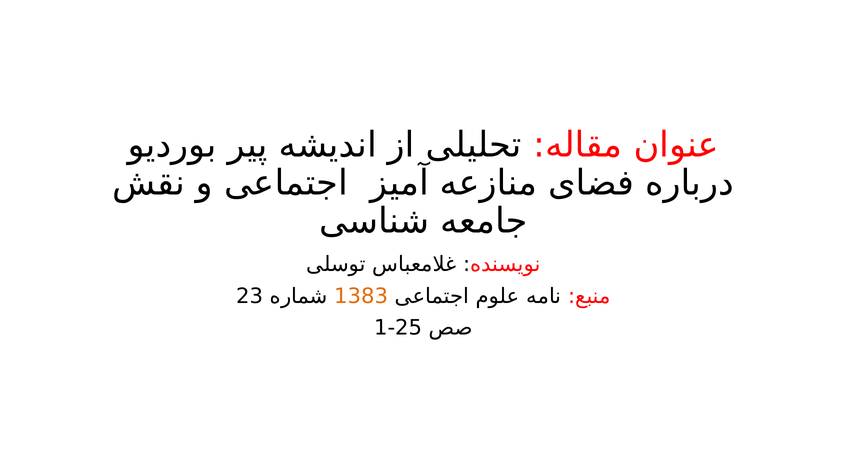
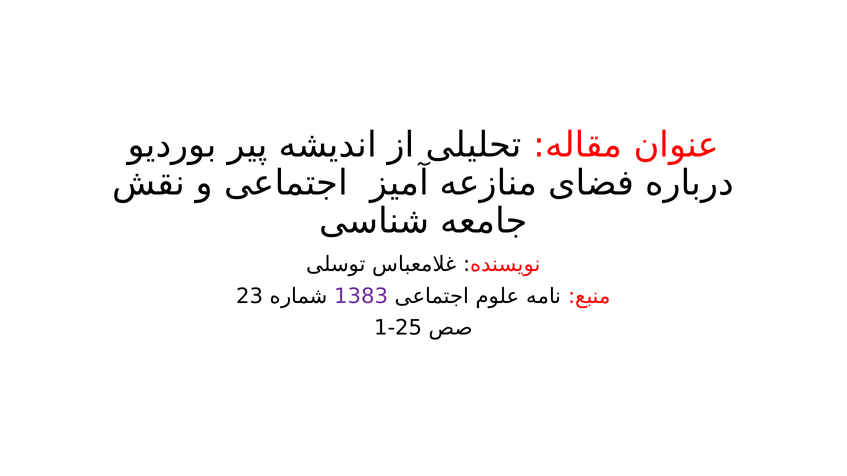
1383 colour: orange -> purple (361, 296)
